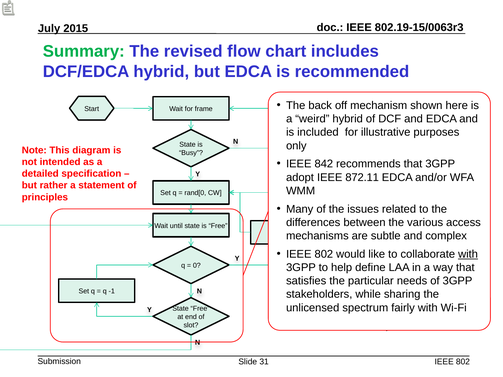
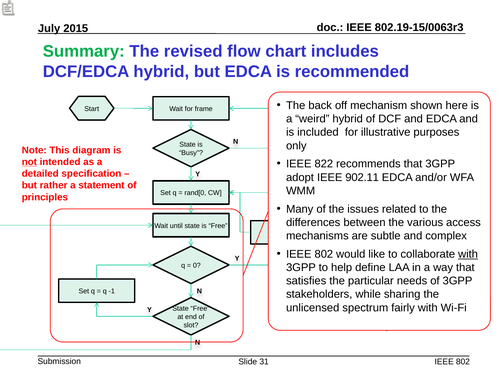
not underline: none -> present (29, 162)
842: 842 -> 822 (324, 164)
872.11: 872.11 -> 902.11 (362, 177)
